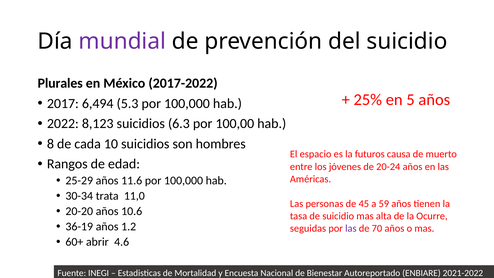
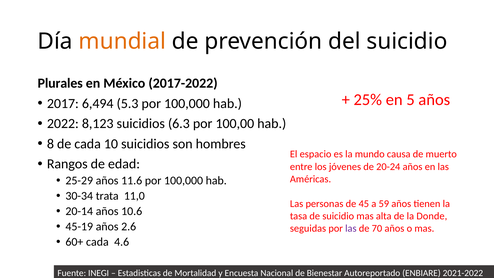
mundial colour: purple -> orange (122, 41)
futuros: futuros -> mundo (370, 154)
20-20: 20-20 -> 20-14 (79, 211)
Ocurre: Ocurre -> Donde (432, 216)
36-19: 36-19 -> 45-19 (79, 226)
1.2: 1.2 -> 2.6 (129, 226)
60+ abrir: abrir -> cada (97, 242)
